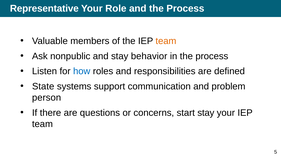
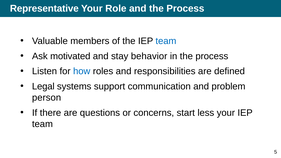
team colour: orange -> blue (166, 41)
nonpublic: nonpublic -> motivated (70, 56)
State: State -> Legal (43, 86)
start stay: stay -> less (206, 113)
